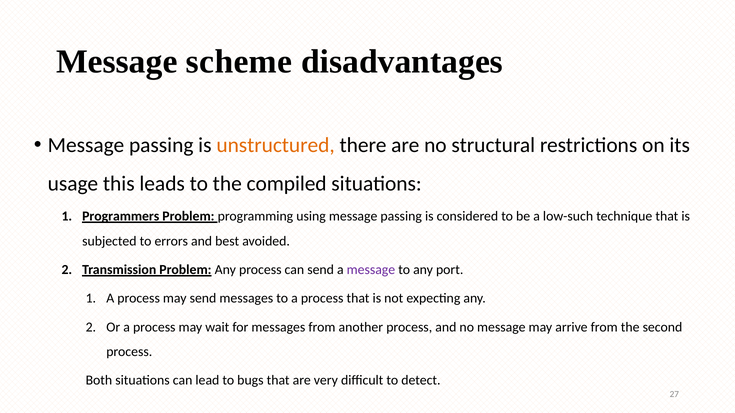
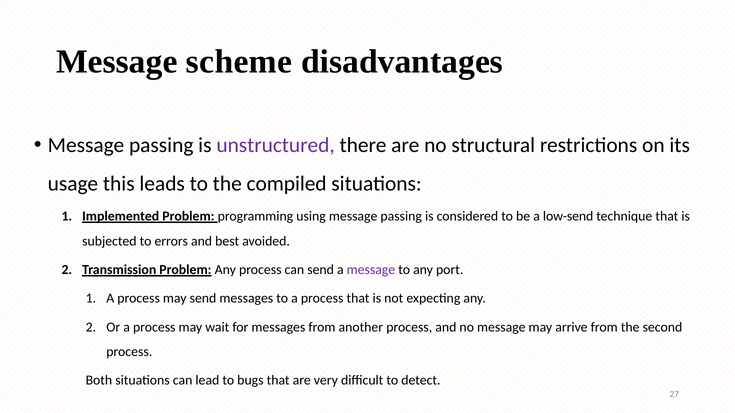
unstructured colour: orange -> purple (276, 145)
Programmers: Programmers -> Implemented (121, 217)
low-such: low-such -> low-send (568, 217)
